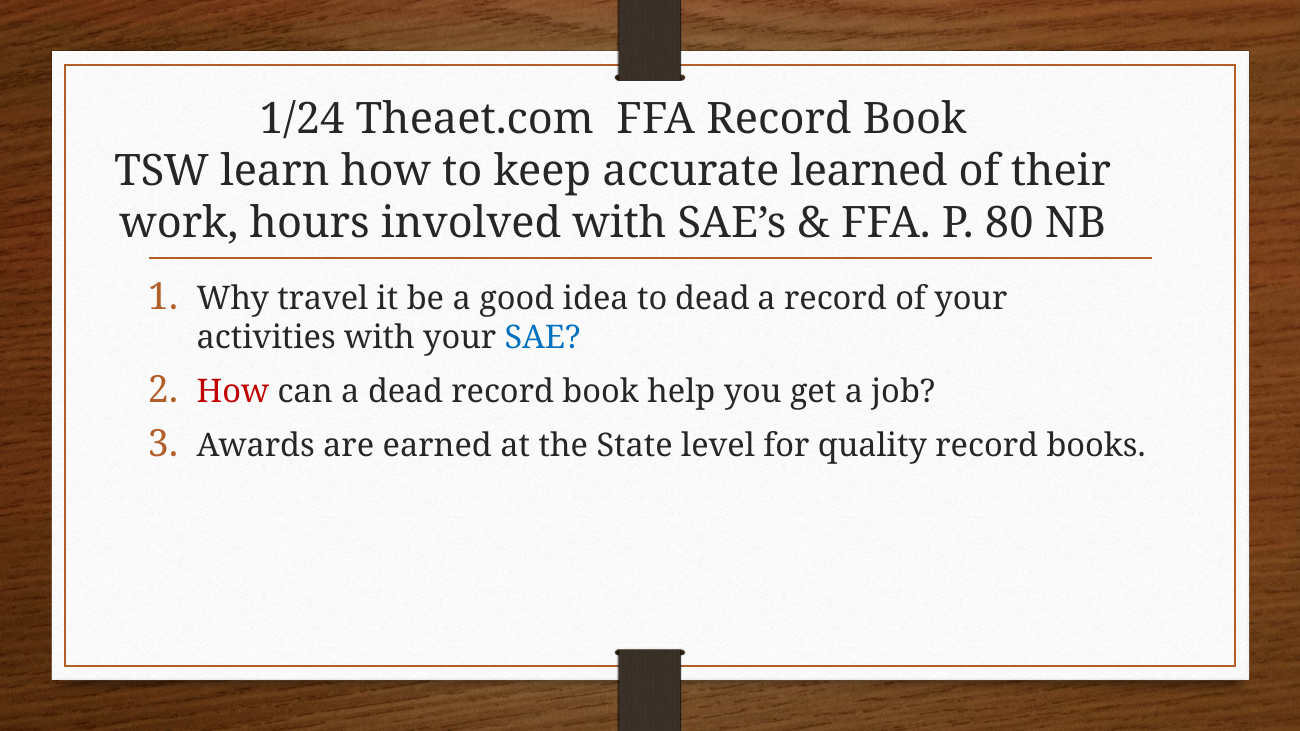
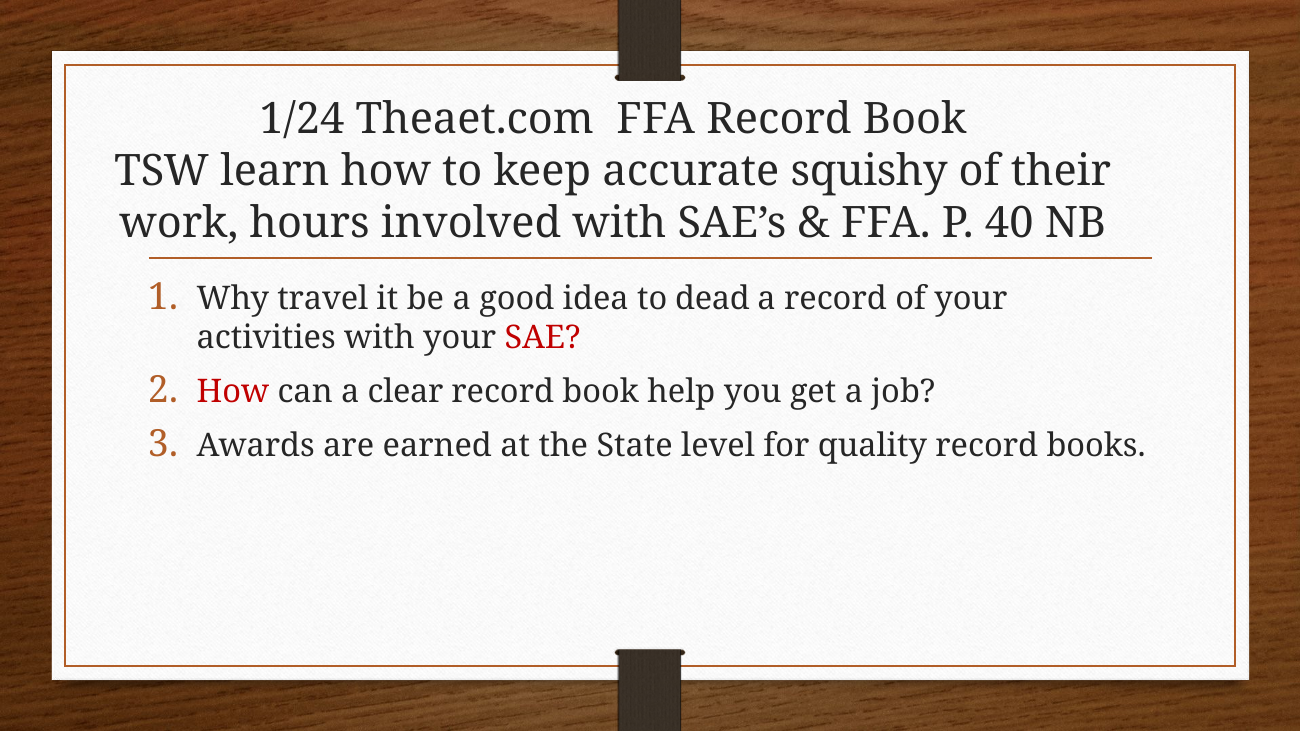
learned: learned -> squishy (869, 171)
80: 80 -> 40 (1009, 223)
SAE colour: blue -> red (543, 338)
a dead: dead -> clear (406, 392)
